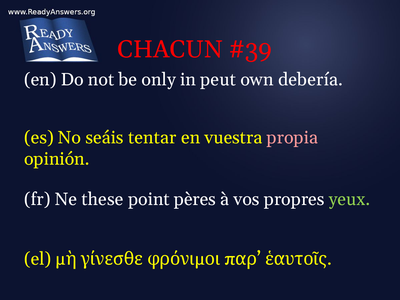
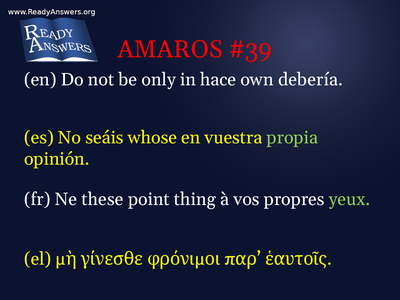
CHACUN: CHACUN -> AMAROS (170, 49)
peut: peut -> hace (218, 80)
tentar: tentar -> whose (152, 138)
propia colour: pink -> light green (292, 138)
pères: pères -> thing (195, 199)
